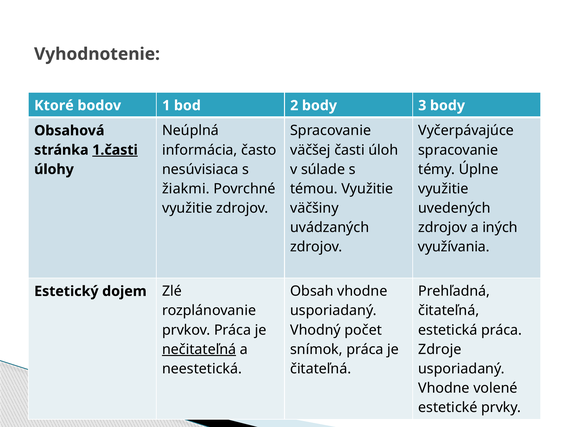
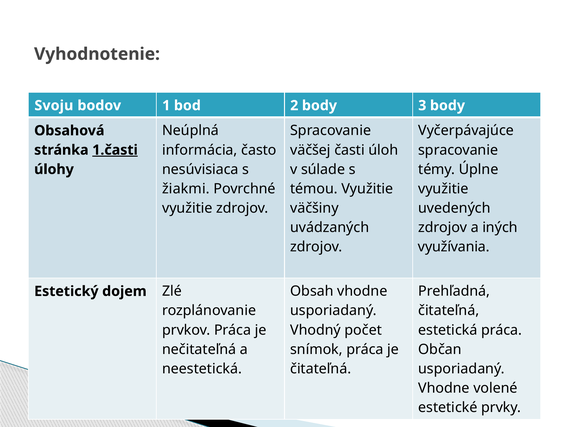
Ktoré: Ktoré -> Svoju (54, 105)
nečitateľná underline: present -> none (199, 349)
Zdroje: Zdroje -> Občan (440, 349)
